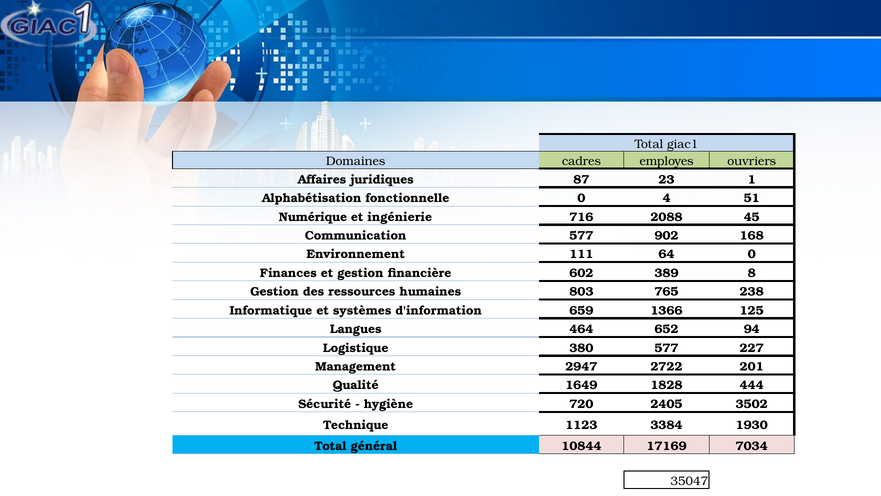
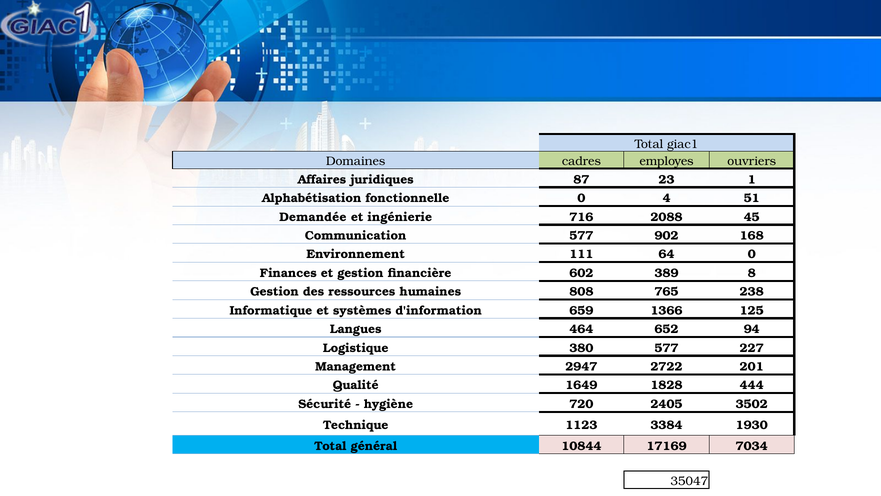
Numérique: Numérique -> Demandée (313, 217)
803: 803 -> 808 (581, 292)
